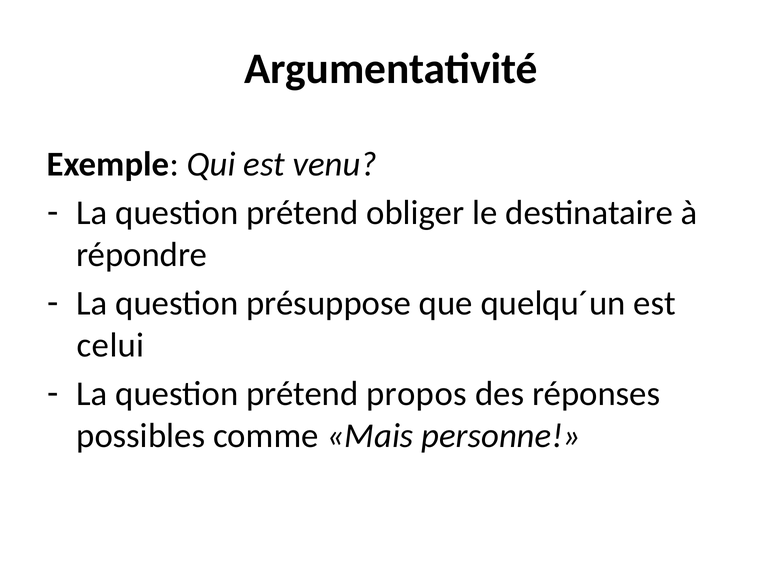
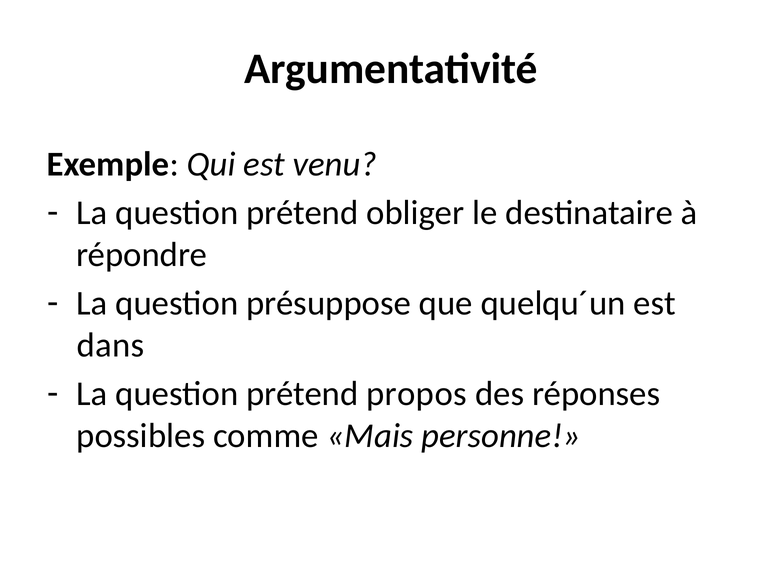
celui: celui -> dans (111, 345)
